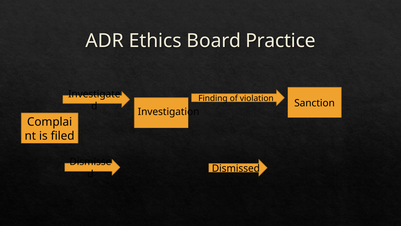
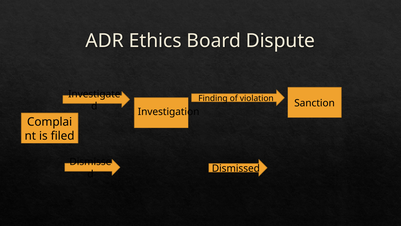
Practice: Practice -> Dispute (280, 41)
